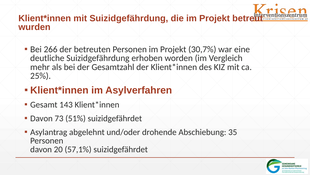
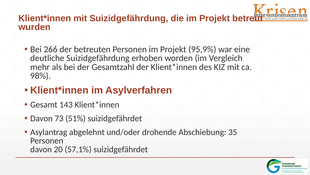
30,7%: 30,7% -> 95,9% (202, 49)
25%: 25% -> 98% (41, 76)
